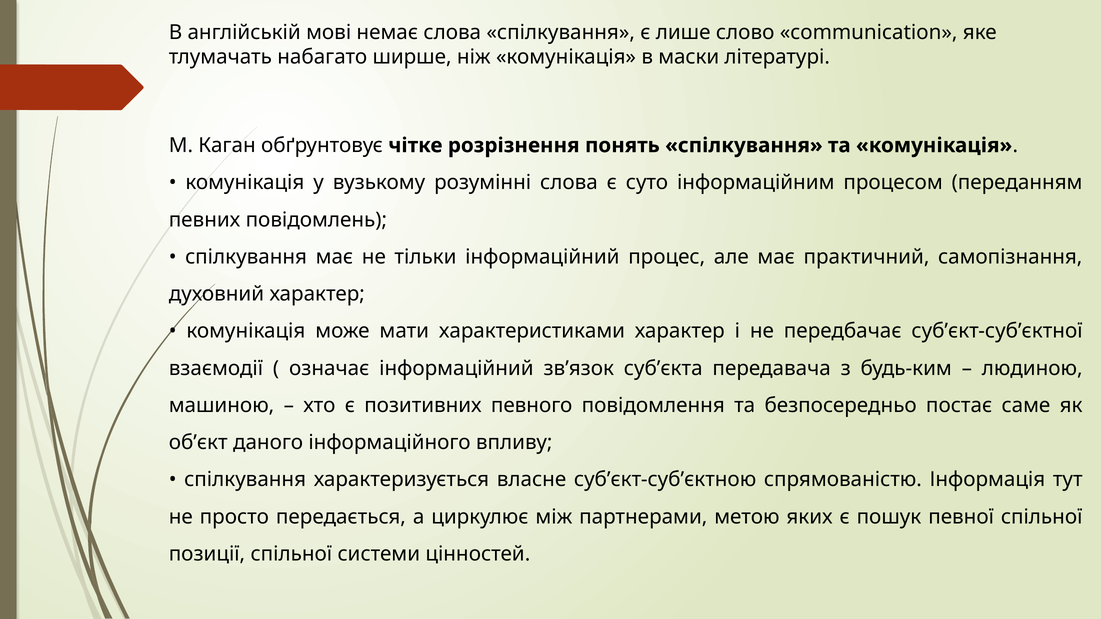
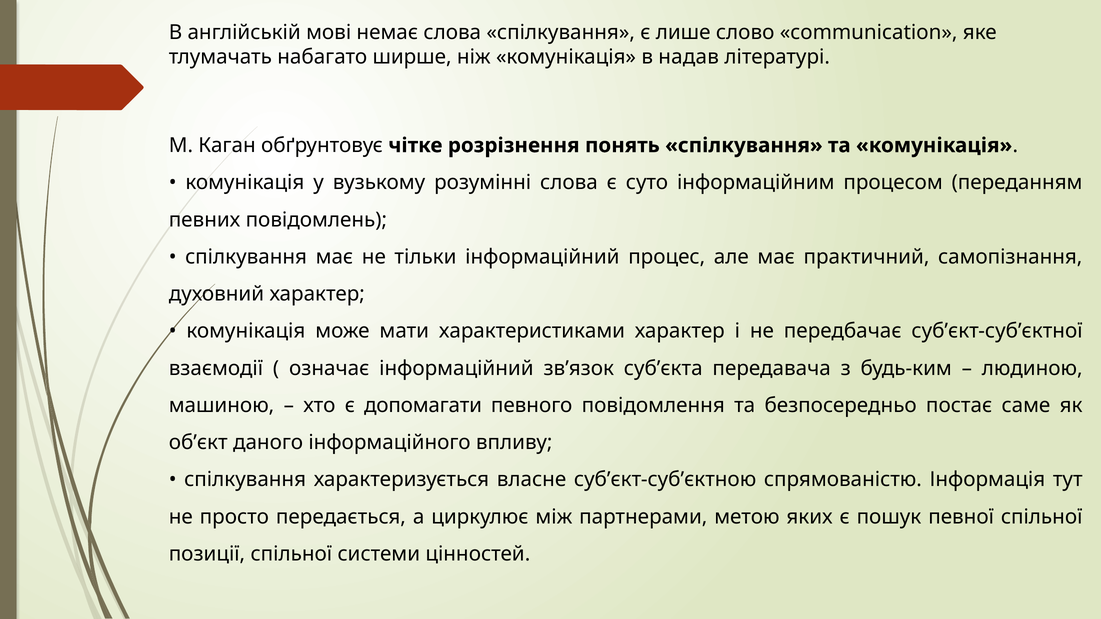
маски: маски -> надав (689, 57)
позитивних: позитивних -> допомагати (423, 406)
